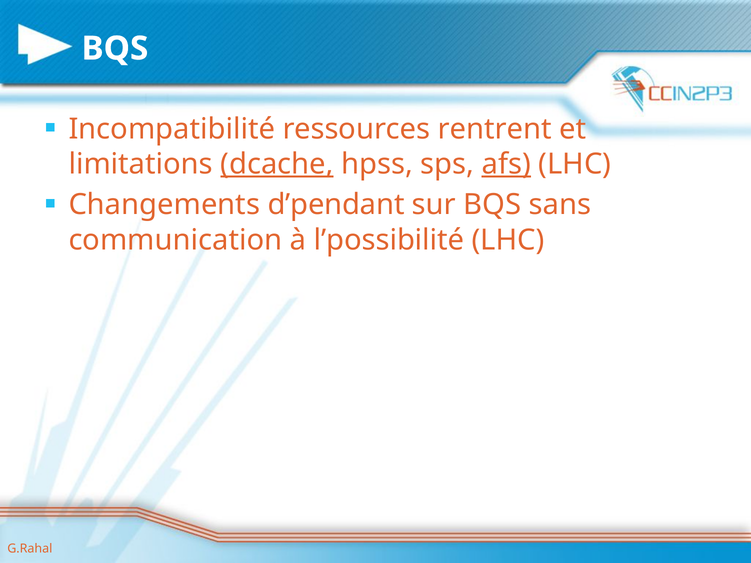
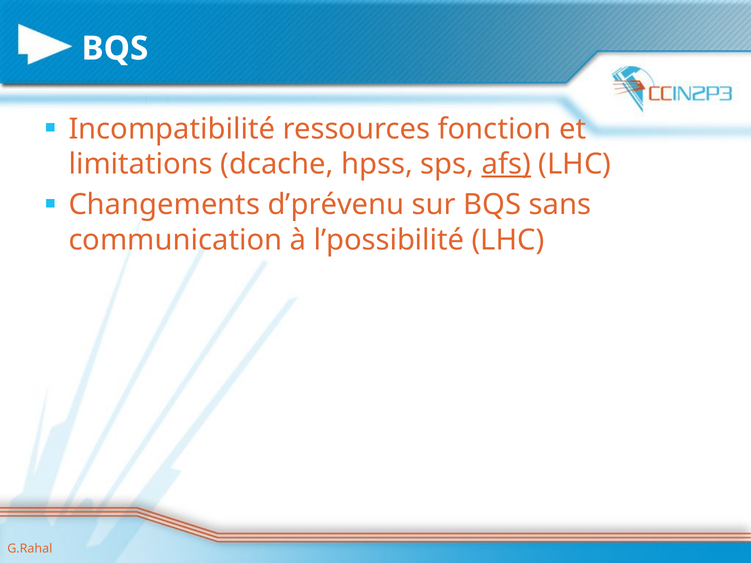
rentrent: rentrent -> fonction (495, 129)
dcache underline: present -> none (277, 164)
d’pendant: d’pendant -> d’prévenu (336, 205)
